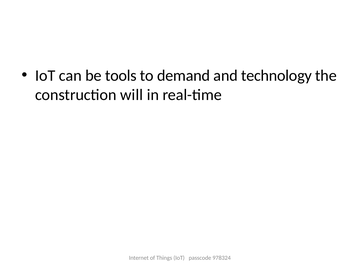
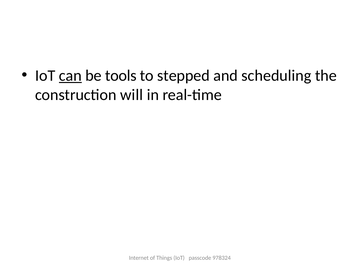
can underline: none -> present (70, 76)
demand: demand -> stepped (183, 76)
technology: technology -> scheduling (276, 76)
